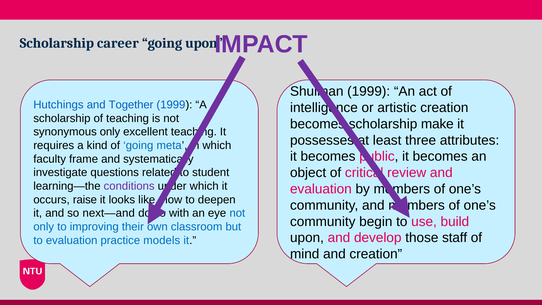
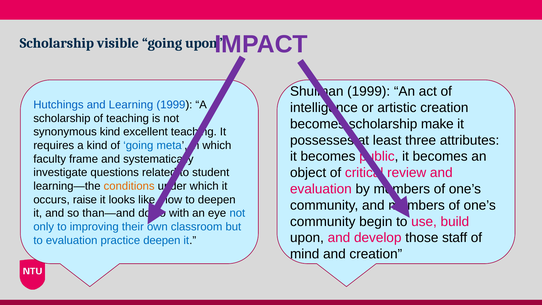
career: career -> visible (118, 43)
Together: Together -> Learning (131, 105)
synonymous only: only -> kind (110, 132)
conditions colour: purple -> orange (129, 186)
next—and: next—and -> than—and (109, 213)
practice models: models -> deepen (162, 240)
